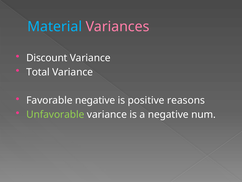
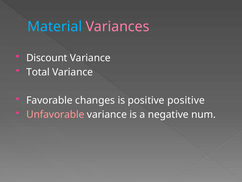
Favorable negative: negative -> changes (95, 100)
positive reasons: reasons -> positive (186, 100)
Unfavorable colour: light green -> pink (55, 114)
